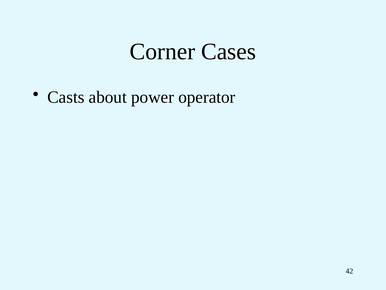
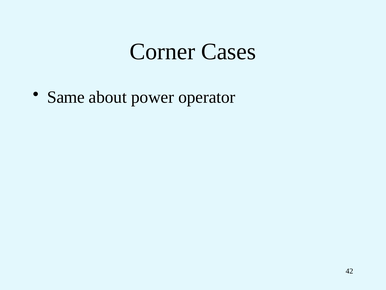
Casts: Casts -> Same (66, 97)
